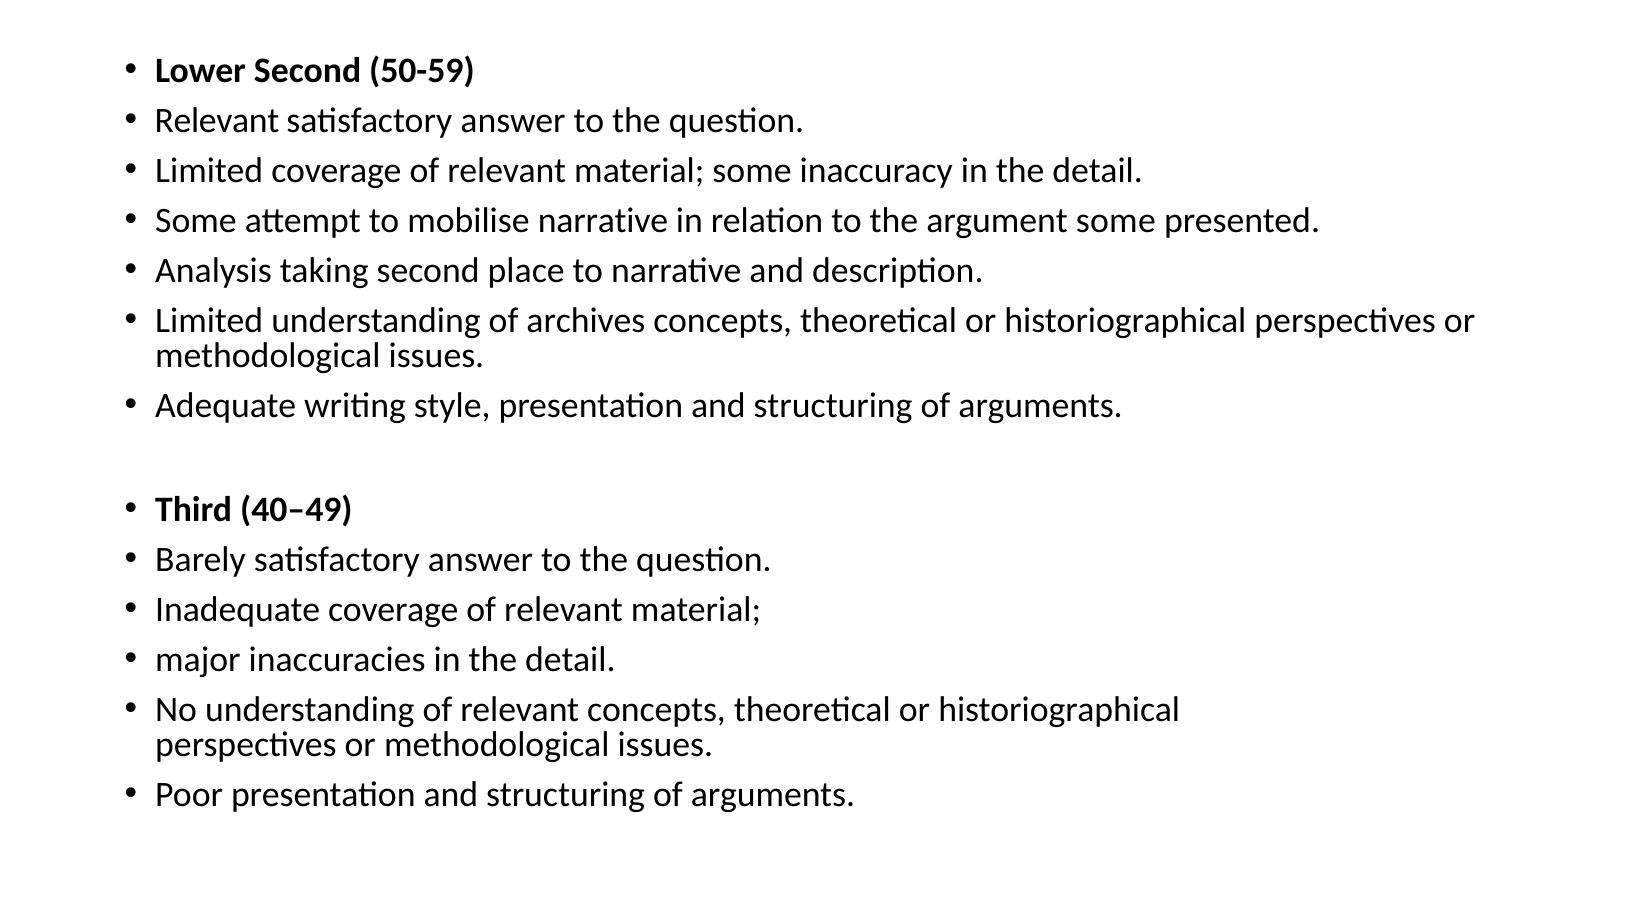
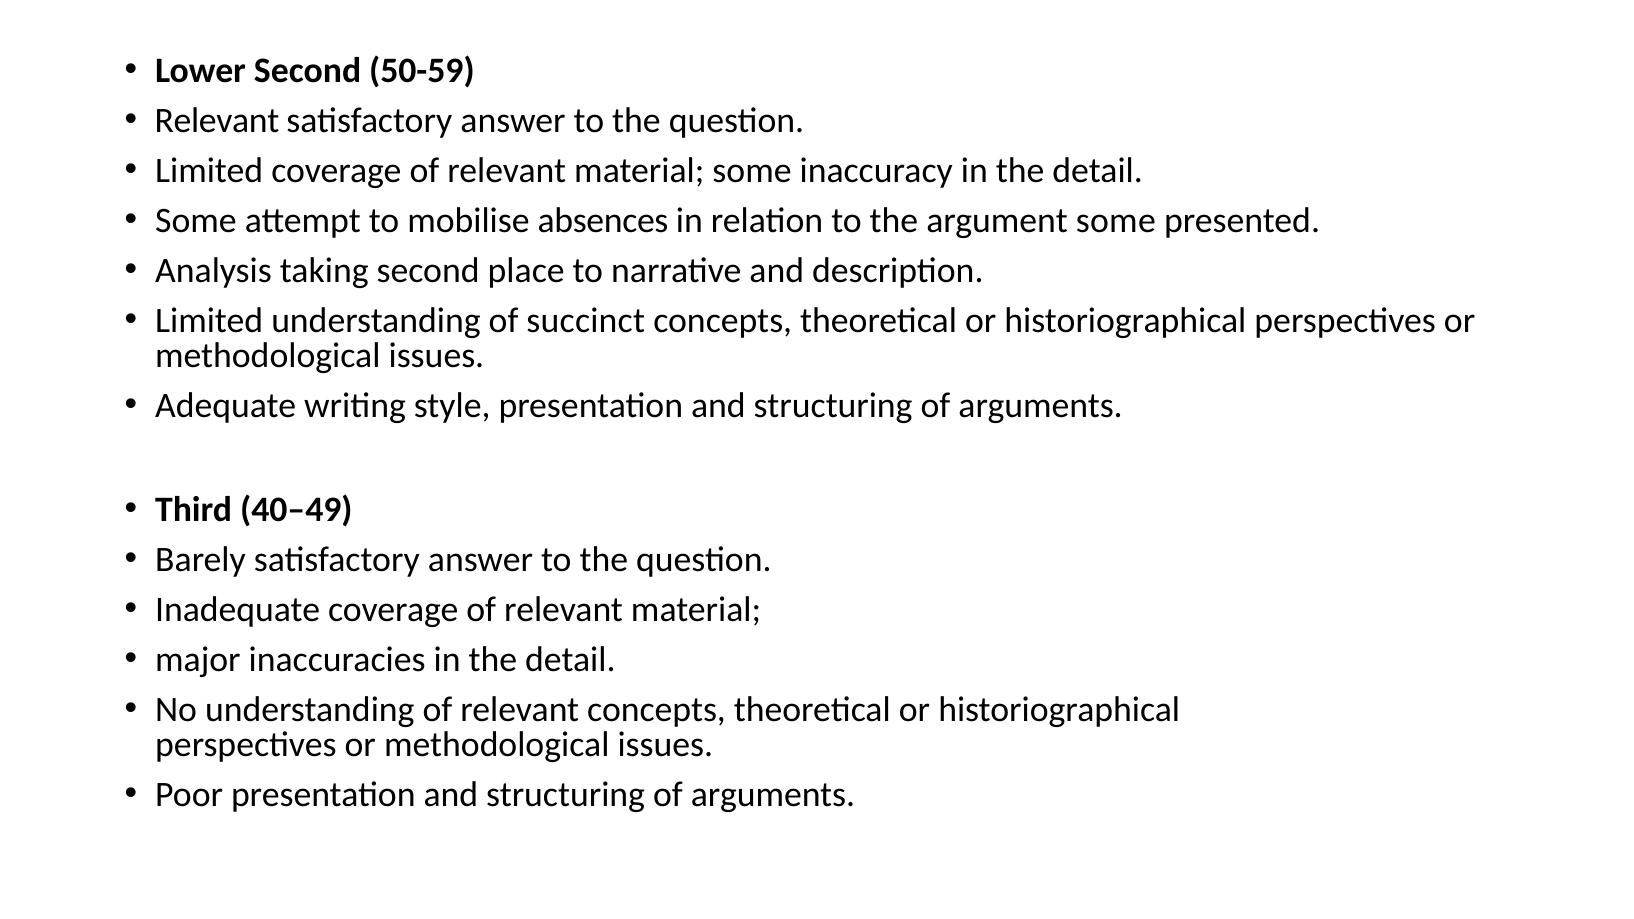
mobilise narrative: narrative -> absences (603, 221)
archives: archives -> succinct (586, 321)
